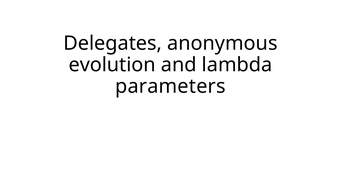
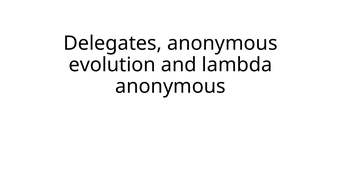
parameters: parameters -> anonymous (170, 86)
